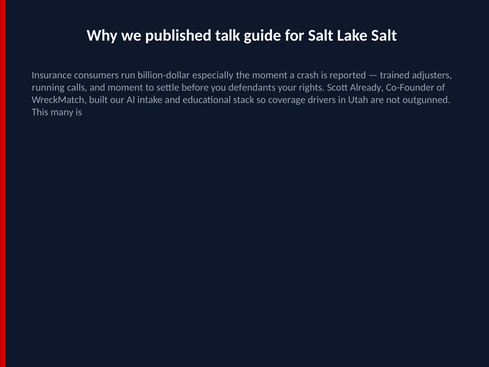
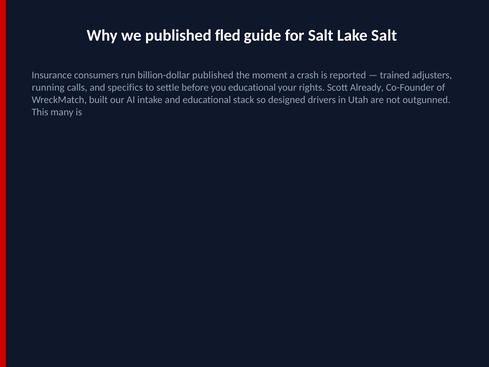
talk: talk -> fled (228, 35)
billion-dollar especially: especially -> published (213, 75)
and moment: moment -> specifics (125, 87)
you defendants: defendants -> educational (252, 87)
coverage: coverage -> designed (287, 100)
